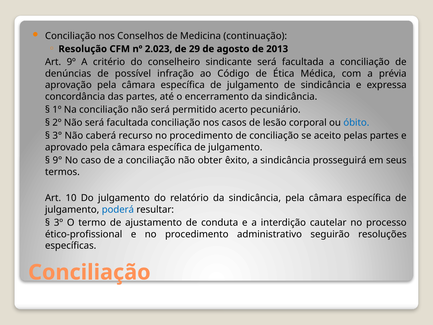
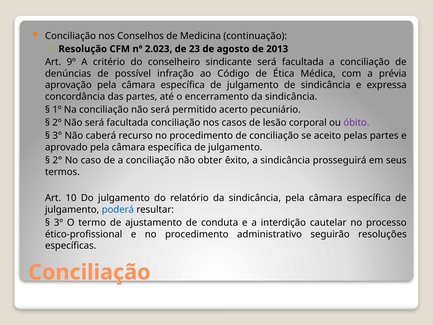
29: 29 -> 23 (194, 49)
óbito colour: blue -> purple (356, 123)
9°: 9° -> 2° (57, 160)
